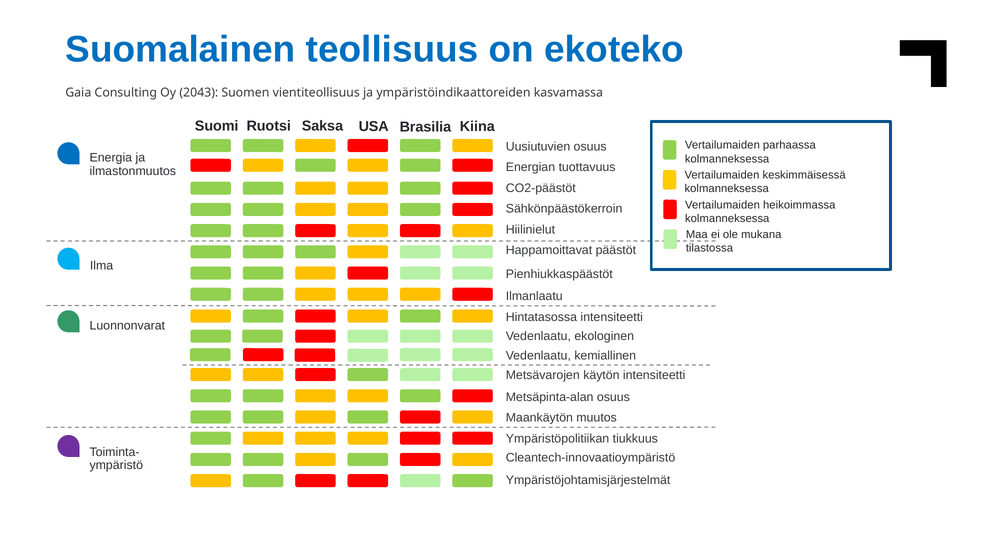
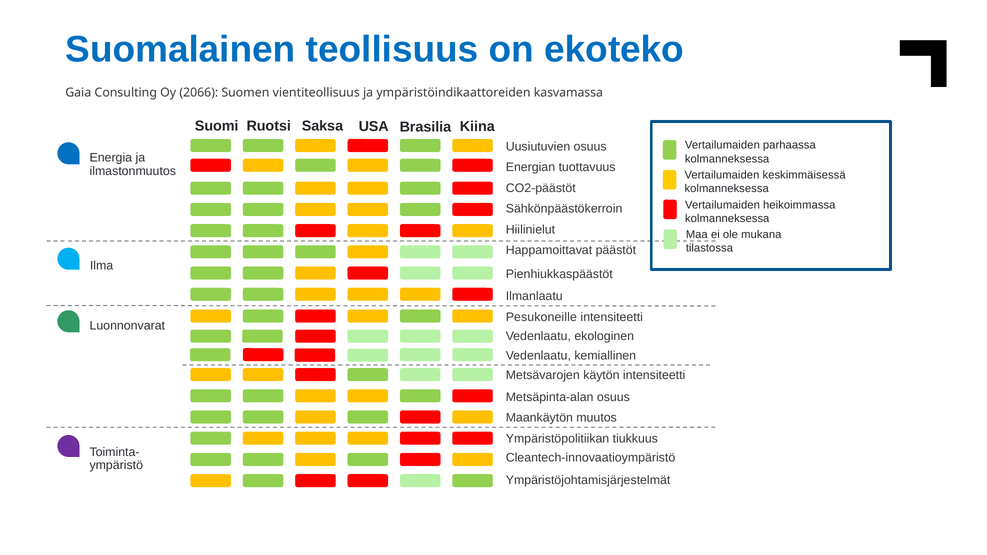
2043: 2043 -> 2066 (199, 93)
Hintatasossa: Hintatasossa -> Pesukoneille (541, 317)
